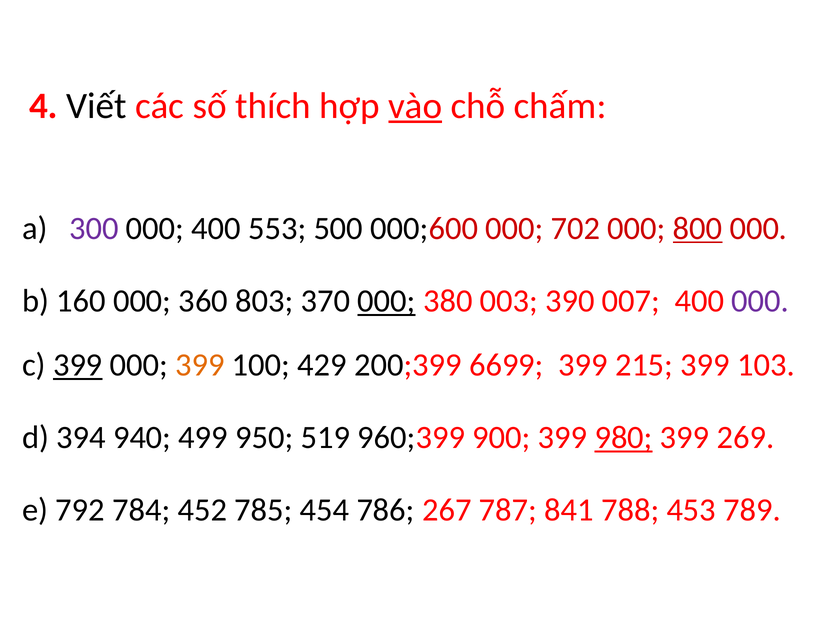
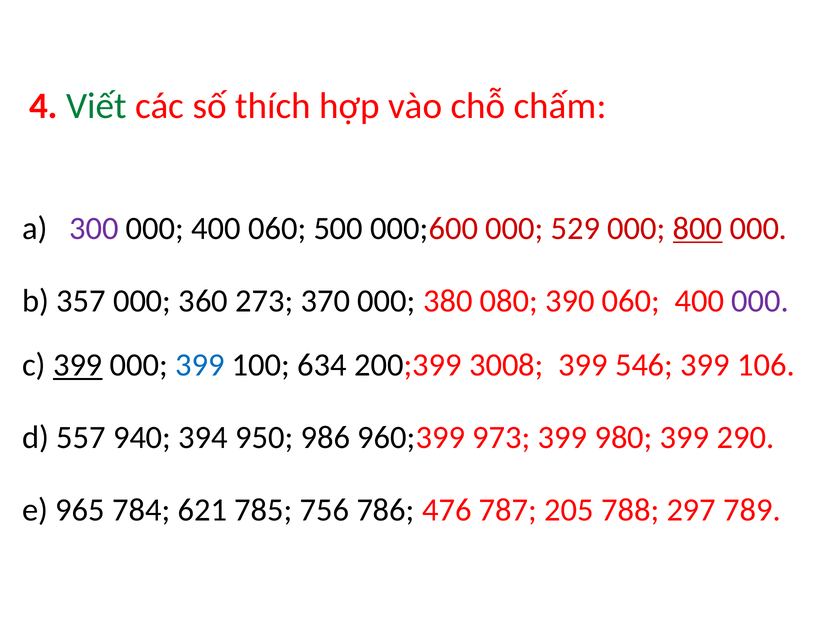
Viết colour: black -> green (96, 106)
vào underline: present -> none (415, 106)
400 553: 553 -> 060 (277, 228)
702: 702 -> 529 (575, 228)
160: 160 -> 357 (81, 301)
803: 803 -> 273 (264, 301)
000 underline: present -> none (386, 301)
003: 003 -> 080 (509, 301)
390 007: 007 -> 060 (631, 301)
399 colour: orange -> blue (200, 365)
429: 429 -> 634 (322, 365)
6699: 6699 -> 3008 (506, 365)
215: 215 -> 546 (644, 365)
103: 103 -> 106 (766, 365)
394: 394 -> 557 (81, 437)
499: 499 -> 394 (203, 437)
519: 519 -> 986 (325, 437)
900: 900 -> 973 (501, 437)
980 underline: present -> none (624, 437)
269: 269 -> 290 (746, 437)
792: 792 -> 965 (80, 510)
452: 452 -> 621 (202, 510)
454: 454 -> 756 (324, 510)
267: 267 -> 476 (447, 510)
841: 841 -> 205 (569, 510)
453: 453 -> 297 (691, 510)
